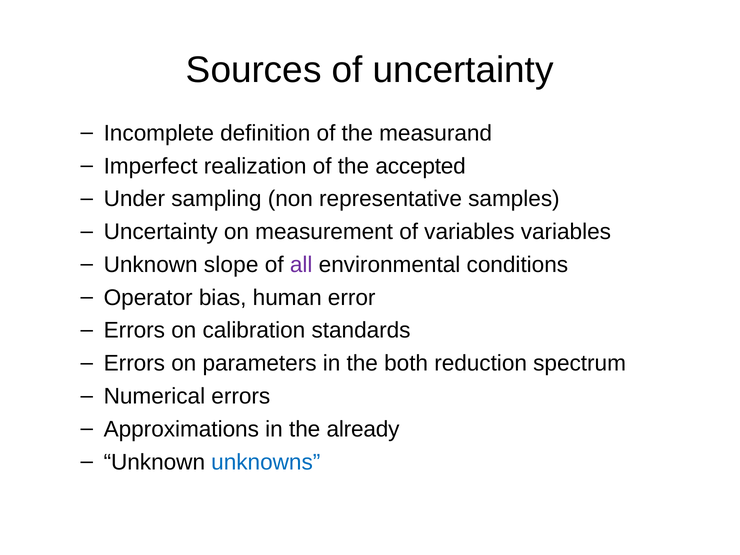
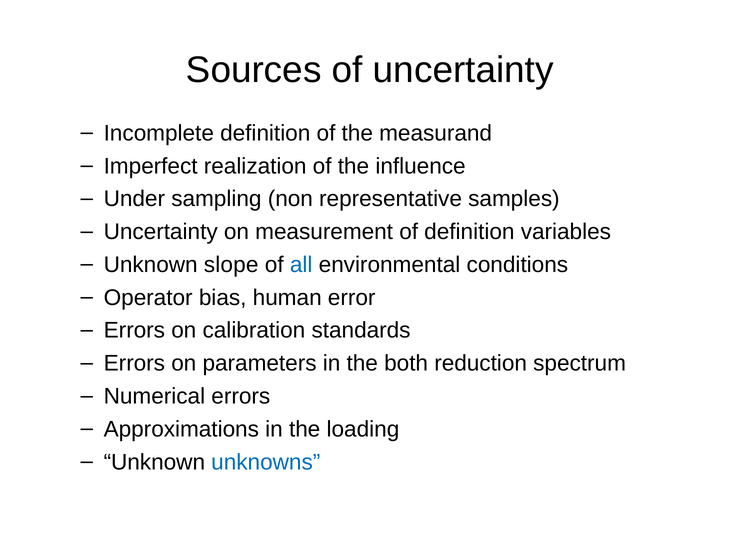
accepted: accepted -> influence (421, 166)
of variables: variables -> definition (469, 232)
all colour: purple -> blue (301, 265)
already: already -> loading (363, 429)
